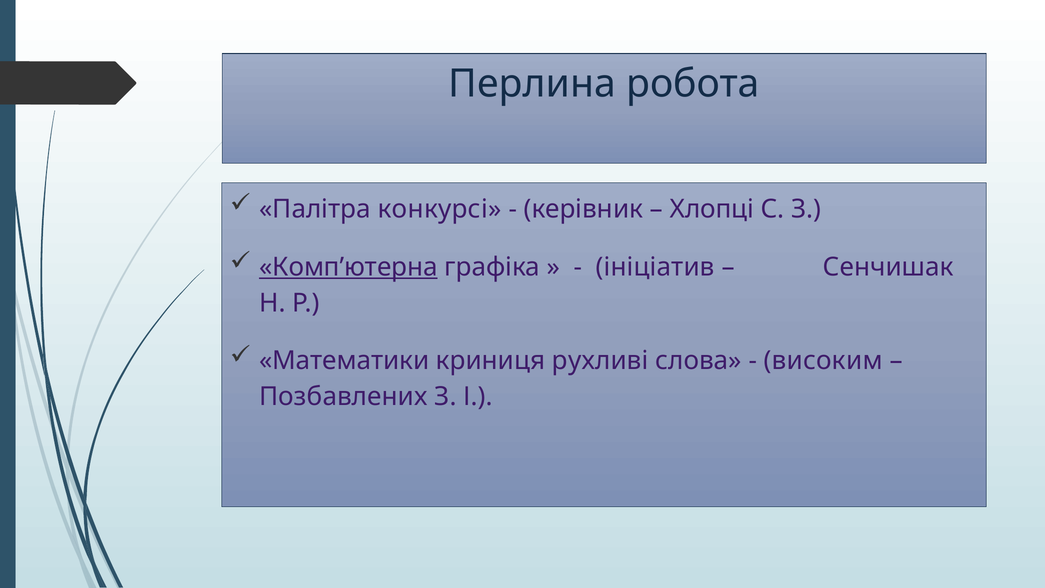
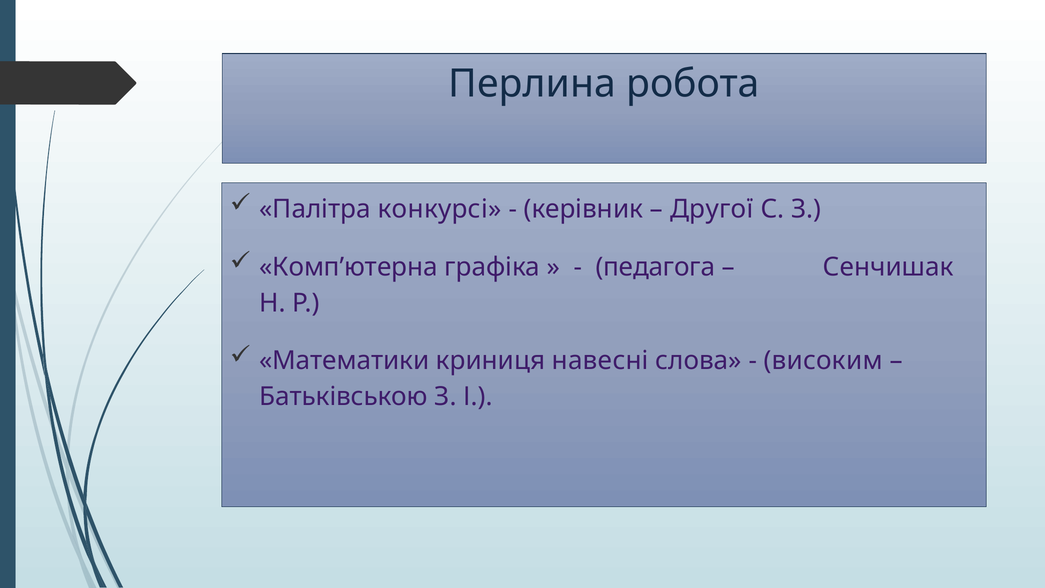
Хлопці: Хлопці -> Другої (712, 209)
Комп’ютерна underline: present -> none (348, 267)
ініціатив: ініціатив -> педагога (655, 267)
рухливі: рухливі -> навесні (600, 361)
Позбавлених: Позбавлених -> Батьківською (343, 397)
